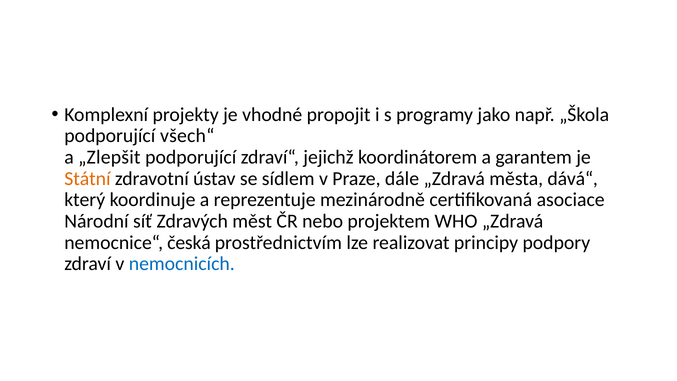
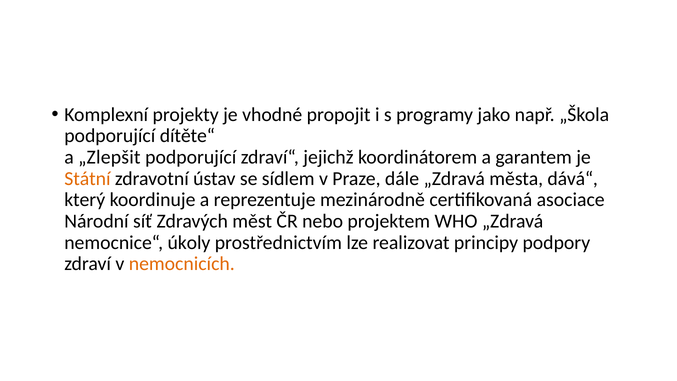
všech“: všech“ -> dítěte“ (187, 136)
česká: česká -> úkoly (189, 242)
nemocnicích colour: blue -> orange (182, 264)
